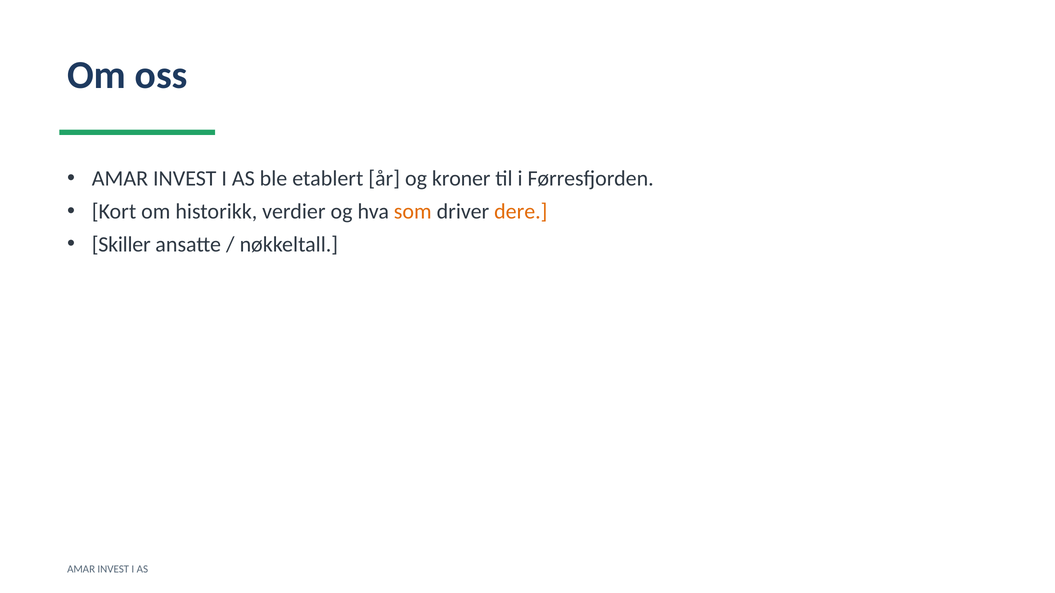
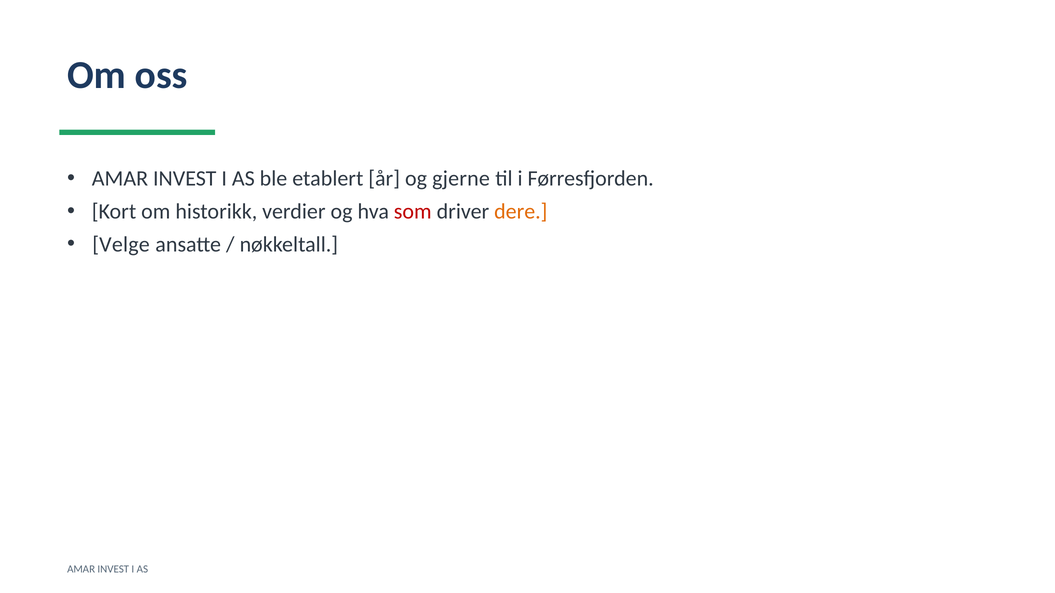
kroner: kroner -> gjerne (461, 179)
som colour: orange -> red (413, 212)
Skiller: Skiller -> Velge (121, 245)
